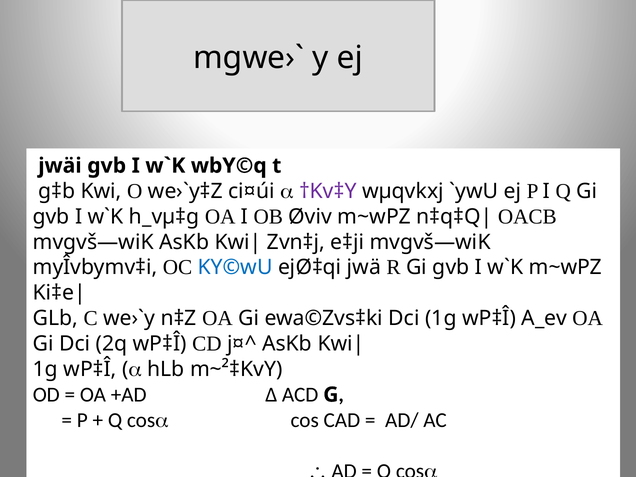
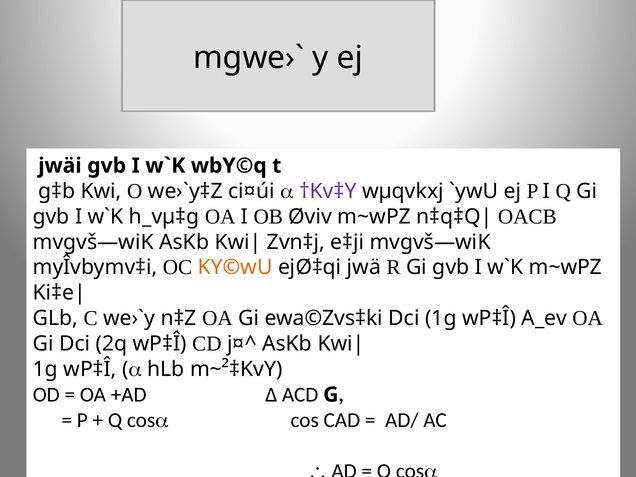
KY©wU colour: blue -> orange (235, 267)
